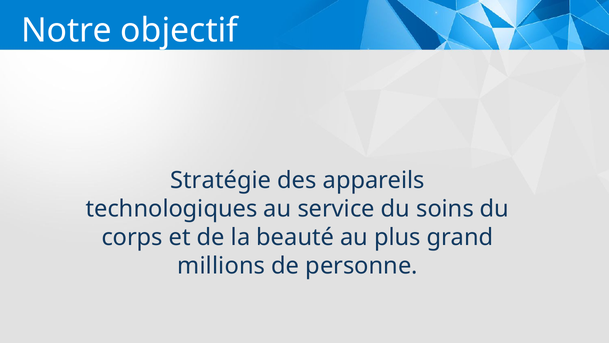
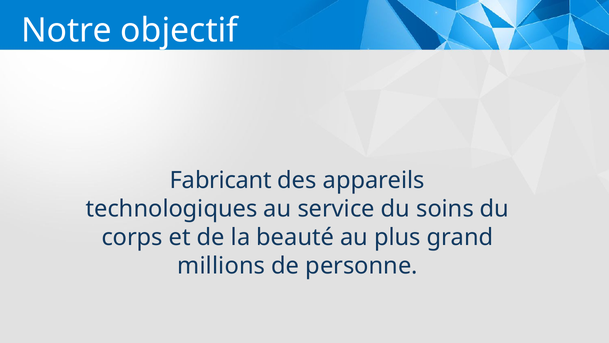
Stratégie: Stratégie -> Fabricant (221, 180)
